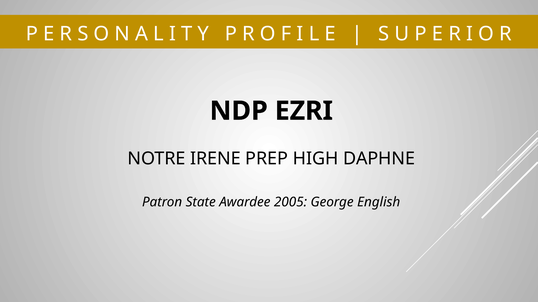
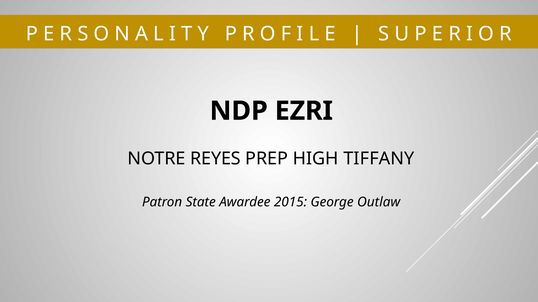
IRENE: IRENE -> REYES (216, 159)
DAPHNE: DAPHNE -> TIFFANY (379, 159)
2005: 2005 -> 2015 (290, 202)
English: English -> Outlaw (379, 202)
